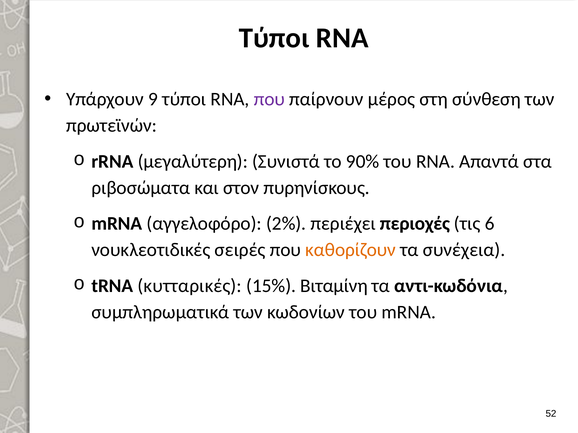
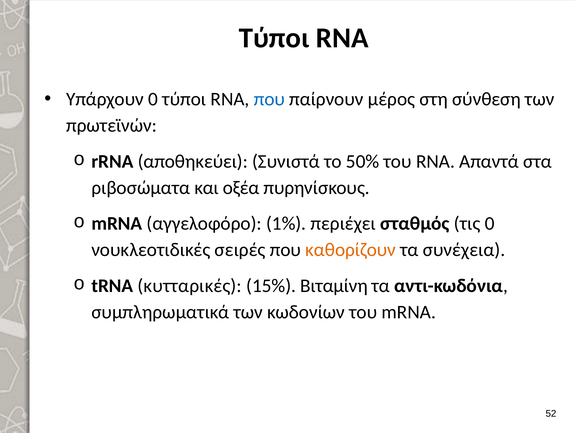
Υπάρχουν 9: 9 -> 0 (153, 99)
που colour: purple -> blue (269, 99)
μεγαλύτερη: μεγαλύτερη -> αποθηκεύει (193, 162)
90%: 90% -> 50% (363, 162)
στον: στον -> οξέα (241, 188)
2%: 2% -> 1% (286, 224)
περιοχές: περιοχές -> σταθμός (415, 224)
τις 6: 6 -> 0 (490, 224)
